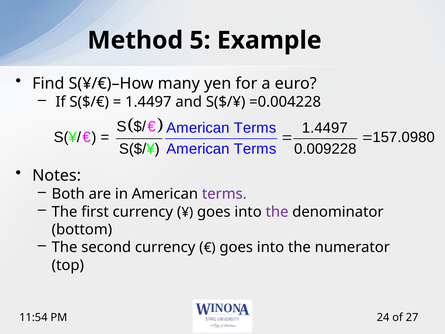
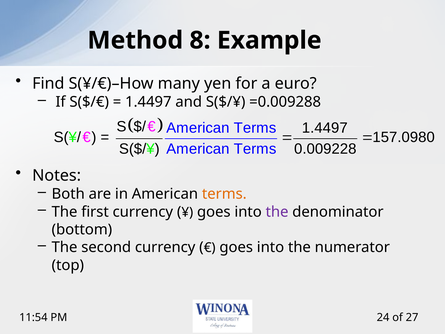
5: 5 -> 8 (200, 40)
=0.004228: =0.004228 -> =0.009288 (285, 102)
terms colour: purple -> orange (224, 194)
